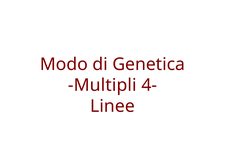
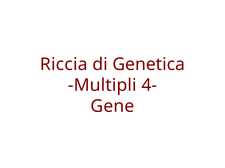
Modo: Modo -> Riccia (64, 65)
Linee: Linee -> Gene (112, 107)
